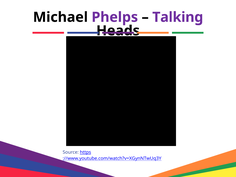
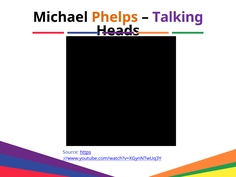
Phelps colour: purple -> orange (115, 17)
